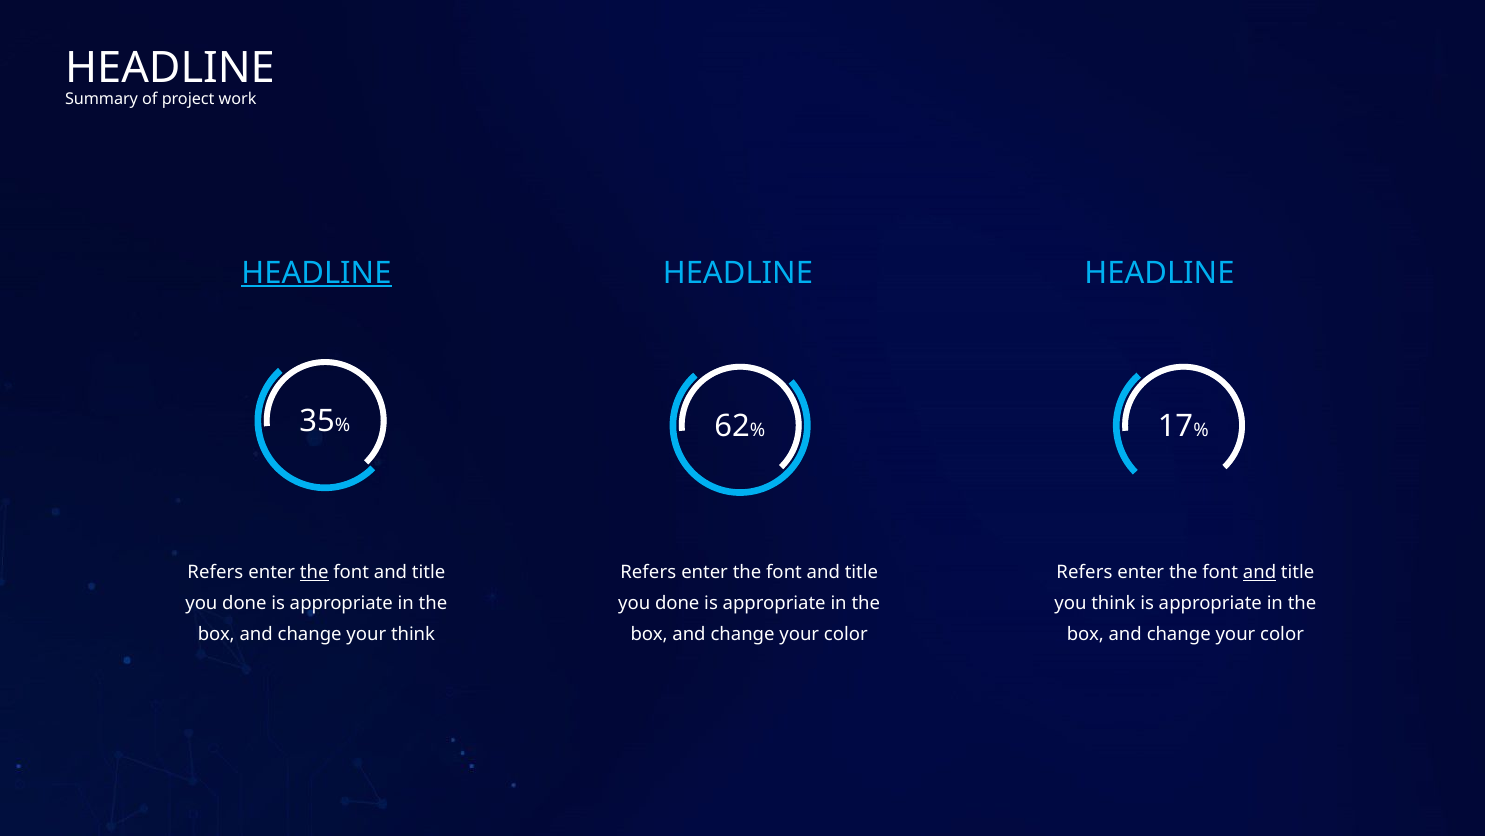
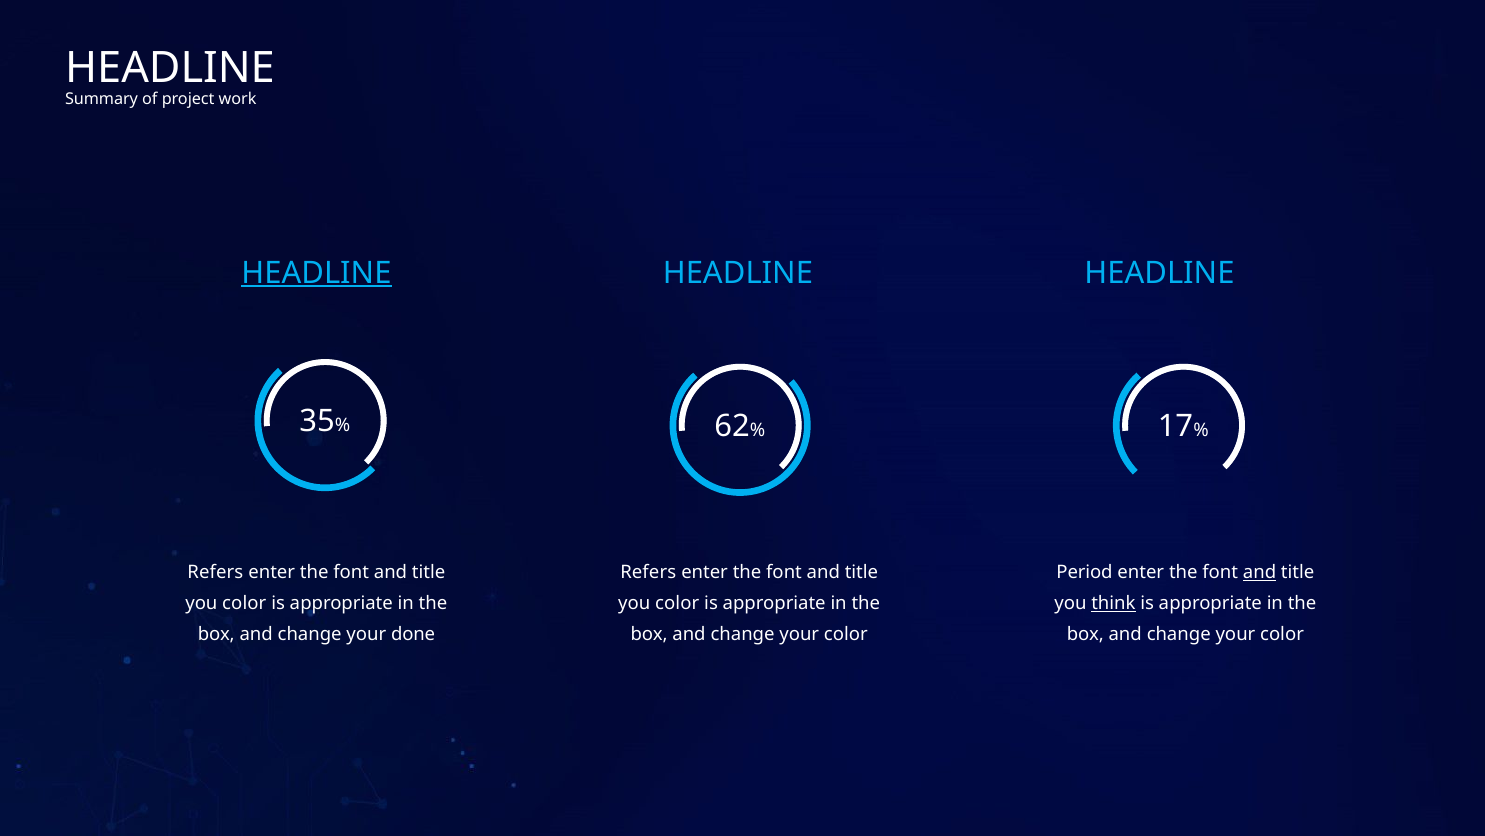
the underline: present -> none (314, 572)
Refers: Refers -> Period (1085, 572)
done: done -> color (244, 603)
think underline: none -> present (1113, 603)
done: done -> color (677, 603)
your think: think -> done (413, 634)
